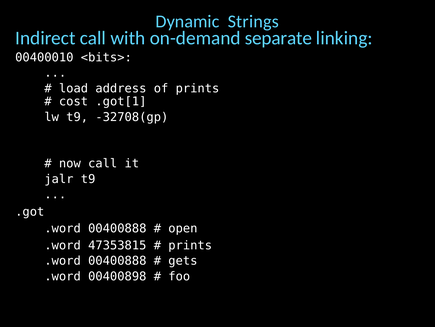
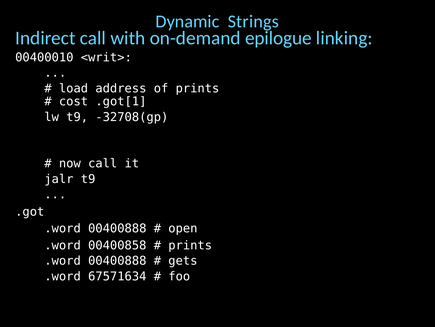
separate: separate -> epilogue (278, 38)
<bits>: <bits> -> <writ> (106, 57)
47353815: 47353815 -> 00400858 (117, 245)
00400898: 00400898 -> 67571634 (117, 276)
